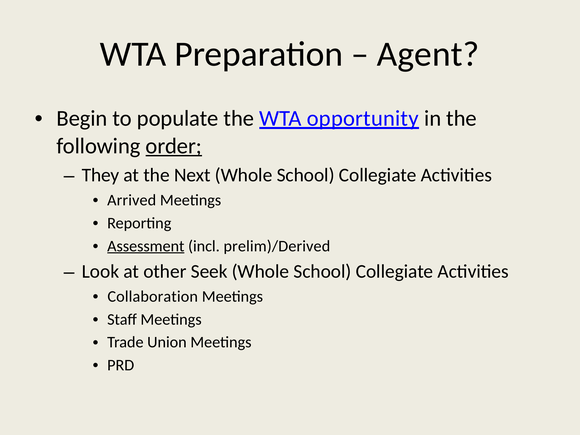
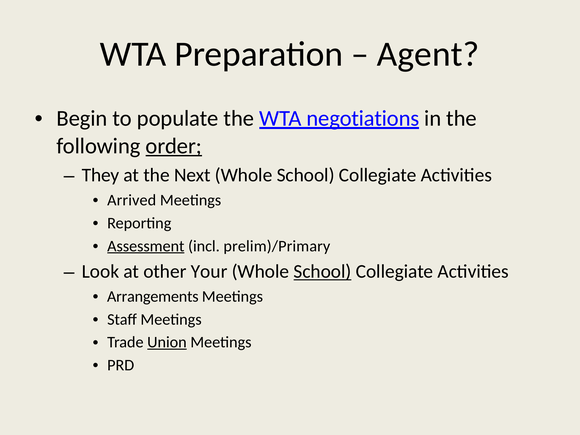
opportunity: opportunity -> negotiations (363, 118)
prelim)/Derived: prelim)/Derived -> prelim)/Primary (277, 246)
Seek: Seek -> Your (209, 272)
School underline: none -> present (323, 272)
Collaboration: Collaboration -> Arrangements (153, 296)
Union underline: none -> present (167, 342)
